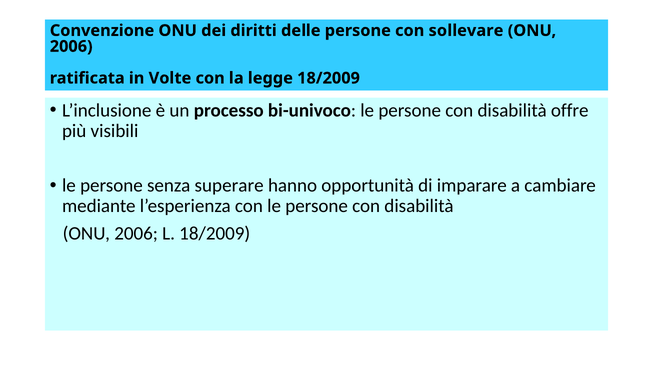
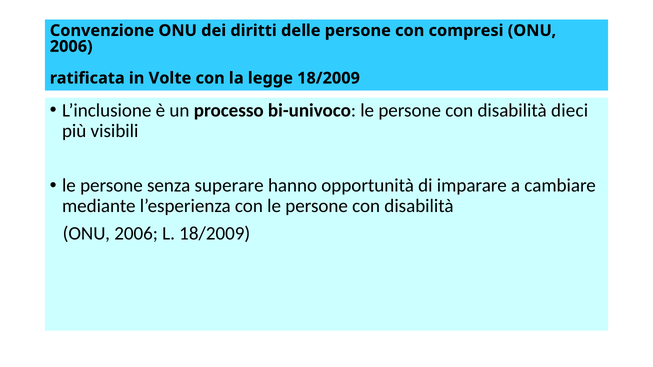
sollevare: sollevare -> compresi (466, 31)
offre: offre -> dieci (570, 110)
